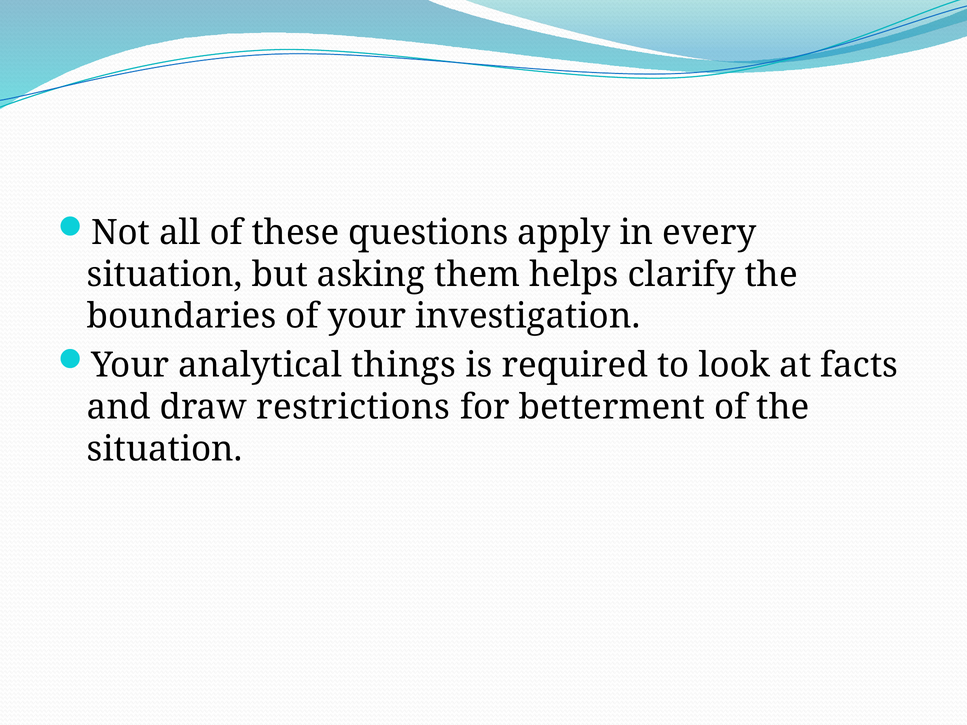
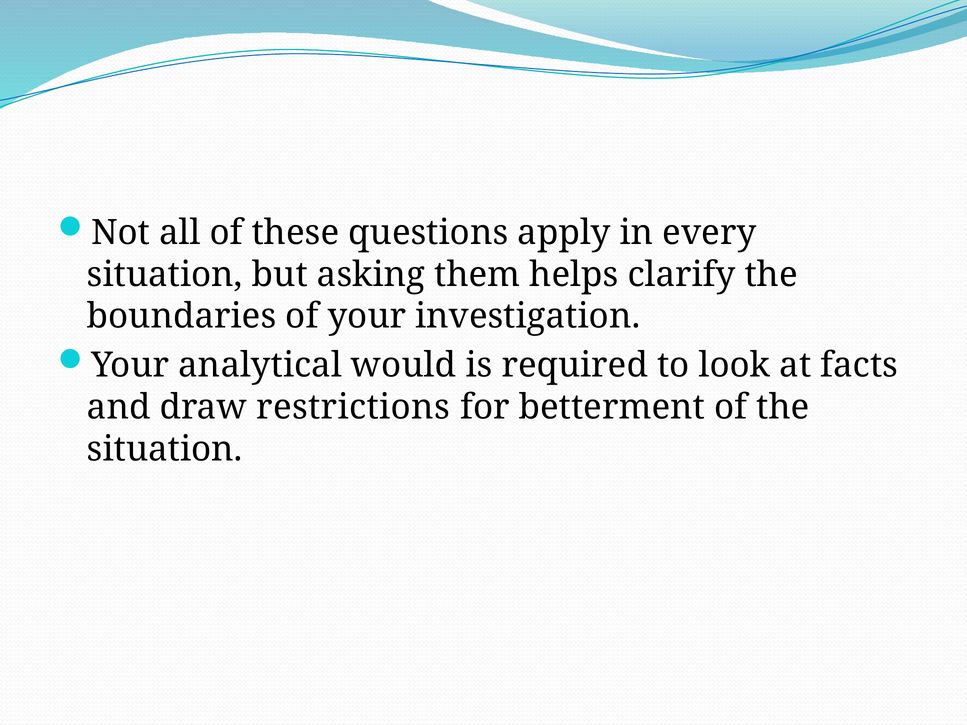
things: things -> would (404, 365)
